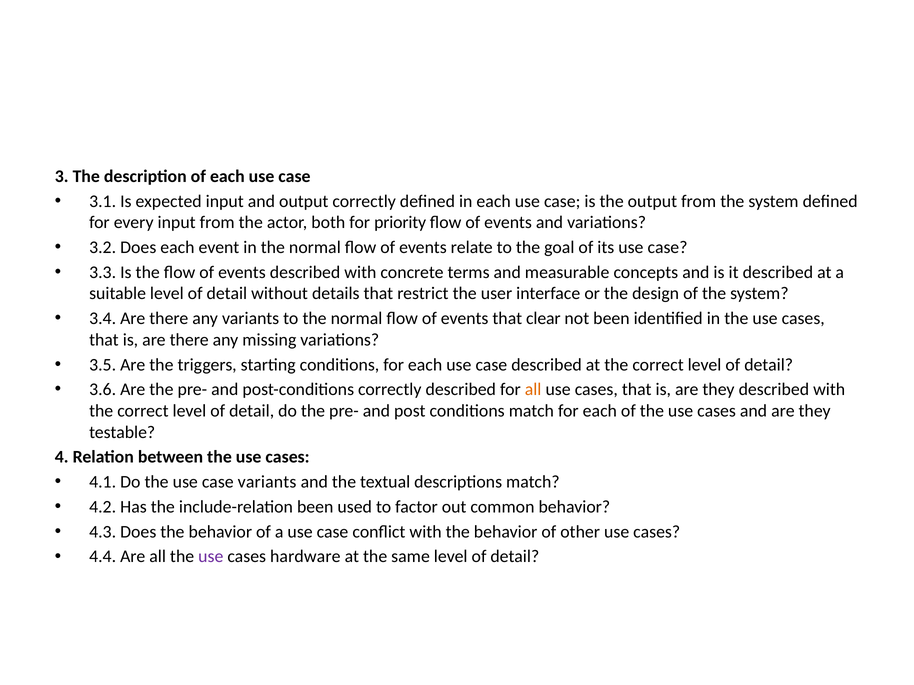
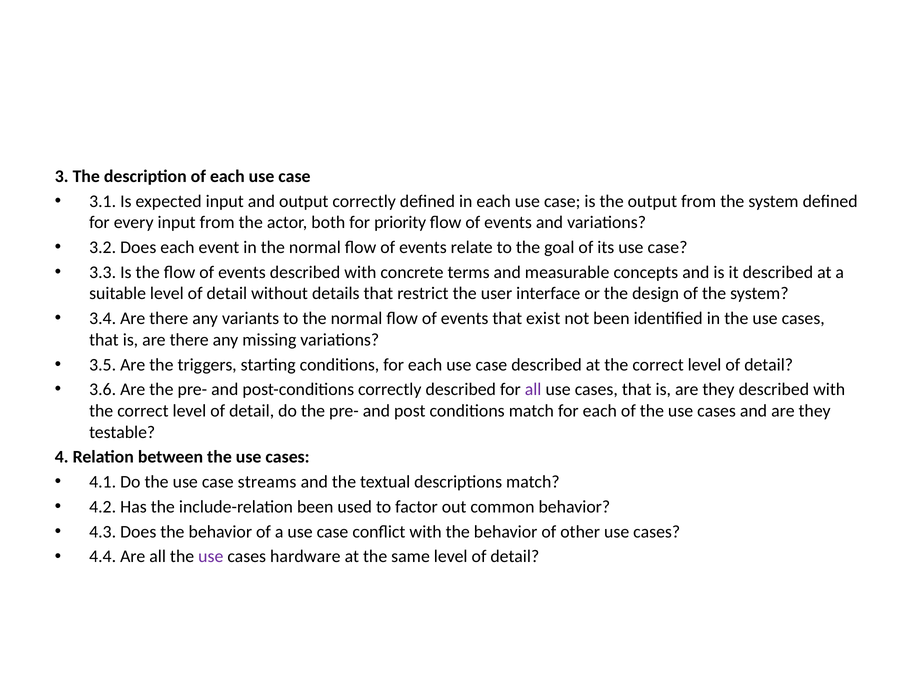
clear: clear -> exist (543, 319)
all colour: orange -> purple (533, 390)
case variants: variants -> streams (267, 482)
